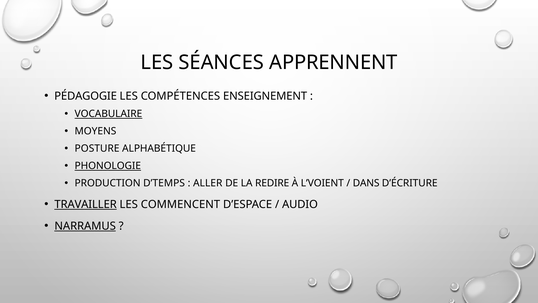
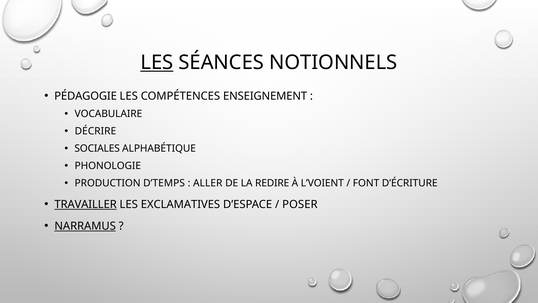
LES underline: none -> present (157, 62)
APPRENNENT: APPRENNENT -> NOTIONNELS (333, 62)
VOCABULAIRE underline: present -> none (108, 114)
MOYENS: MOYENS -> DÉCRIRE (95, 131)
POSTURE: POSTURE -> SOCIALES (97, 148)
PHONOLOGIE underline: present -> none (108, 166)
DANS: DANS -> FONT (366, 183)
COMMENCENT: COMMENCENT -> EXCLAMATIVES (180, 204)
AUDIO: AUDIO -> POSER (300, 204)
